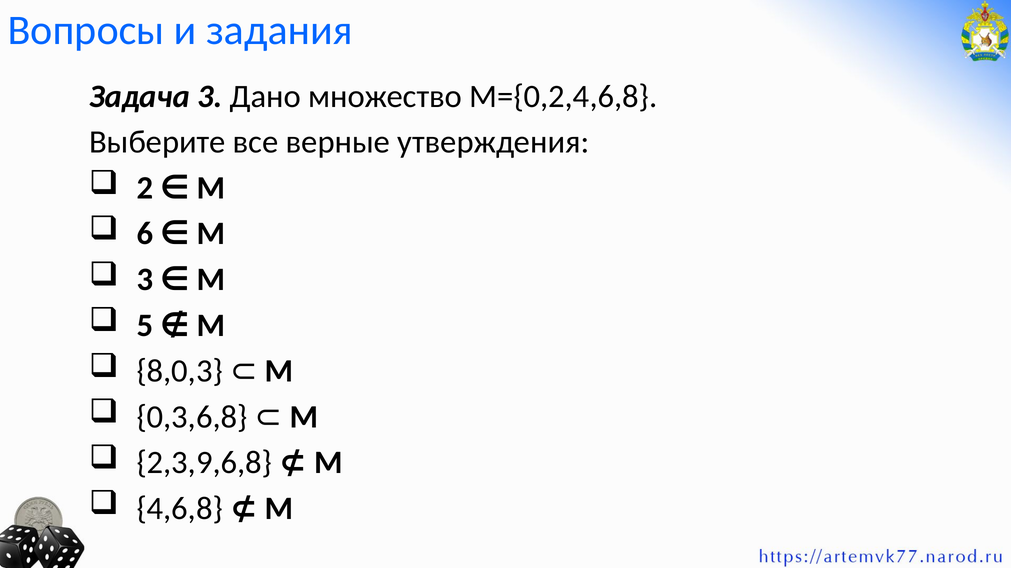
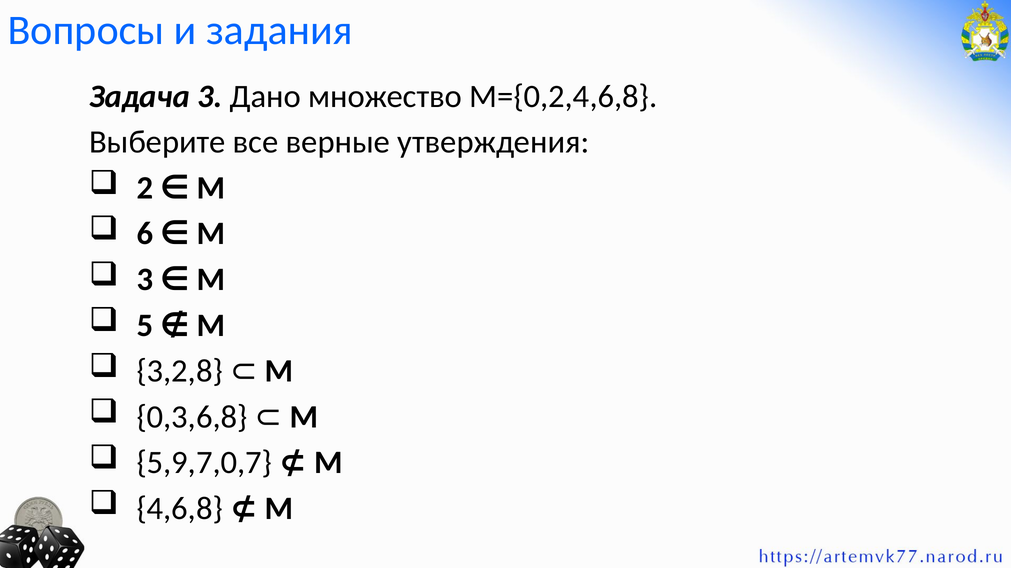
8,0,3: 8,0,3 -> 3,2,8 (180, 371)
2,3,9,6,8: 2,3,9,6,8 -> 5,9,7,0,7 (204, 463)
